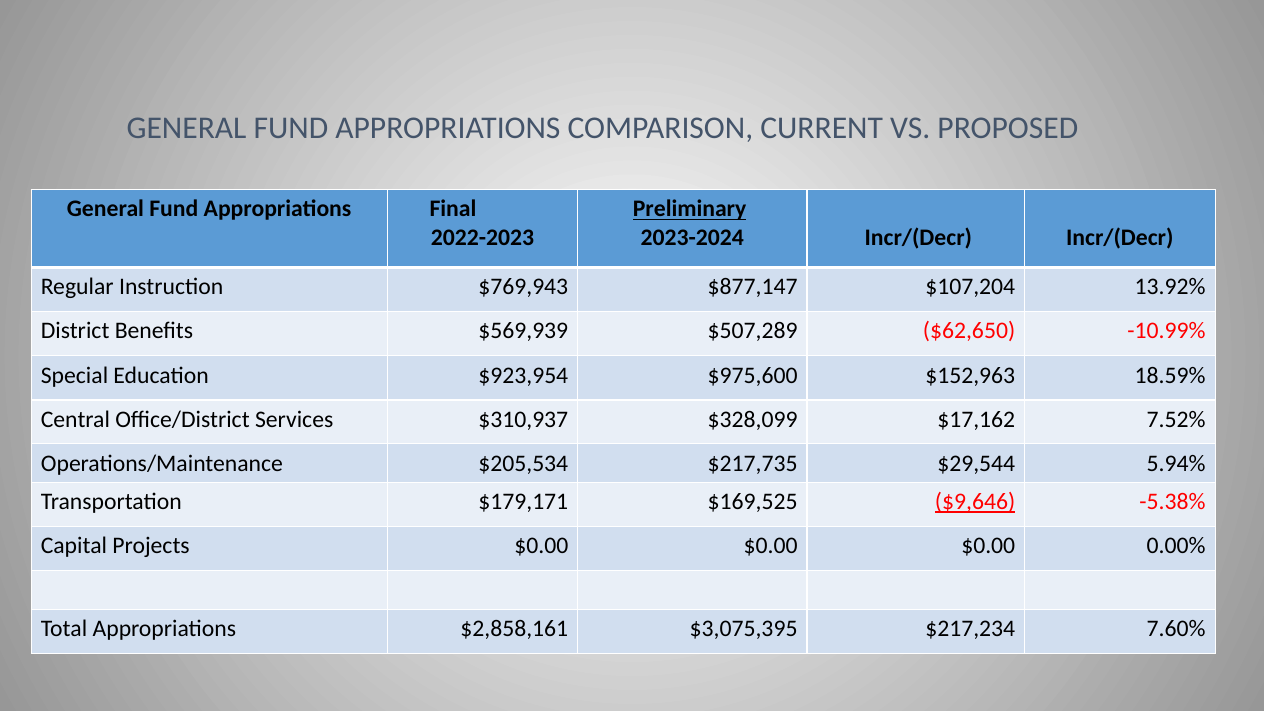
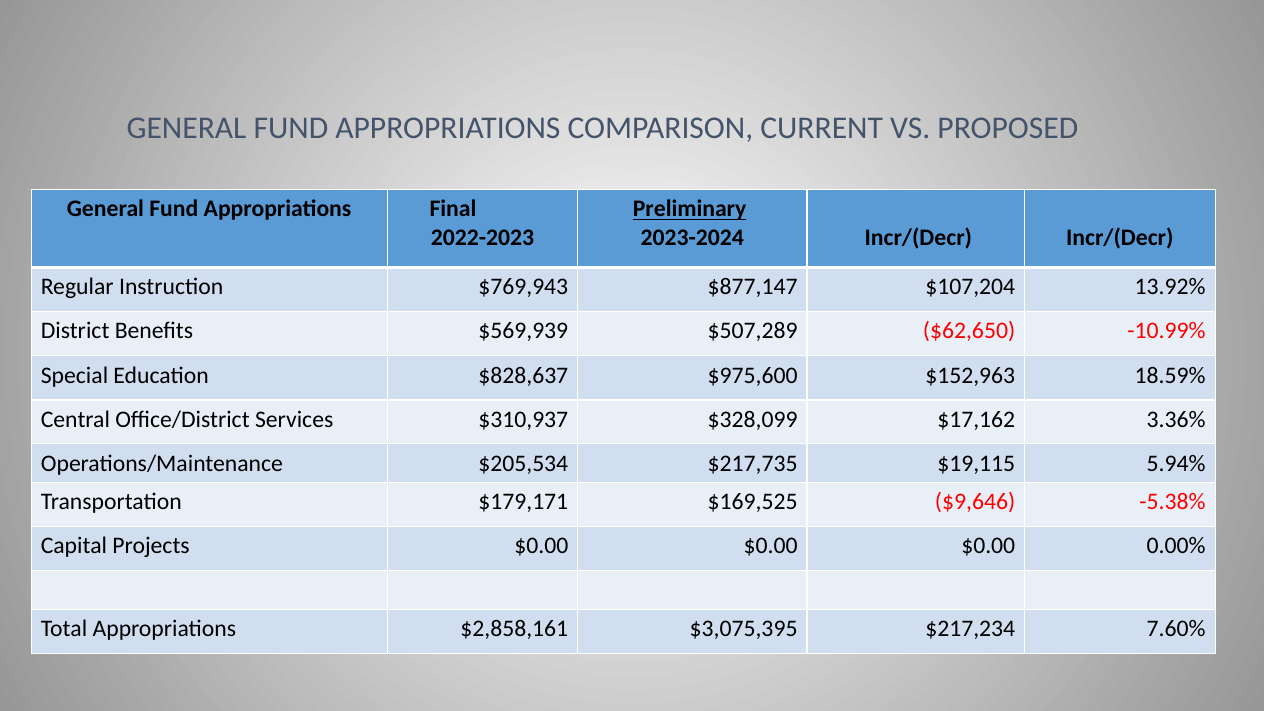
$923,954: $923,954 -> $828,637 (523, 375)
7.52%: 7.52% -> 3.36% (1176, 420)
$29,544: $29,544 -> $19,115 (976, 463)
$9,646 underline: present -> none (975, 502)
